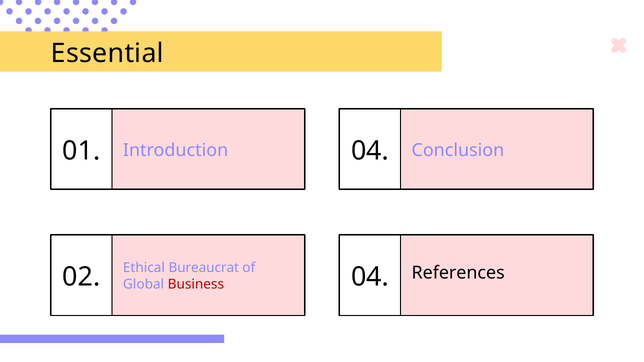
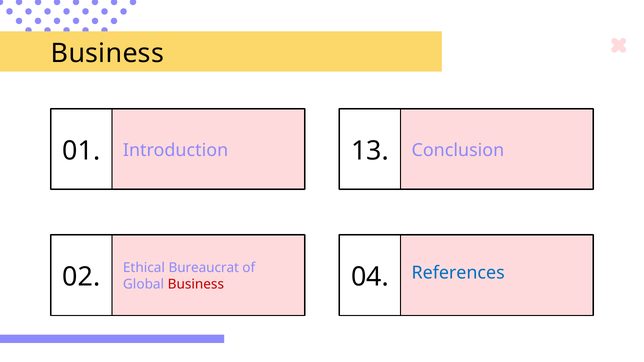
Essential: Essential -> Business (107, 53)
Introduction 04: 04 -> 13 (370, 151)
References colour: black -> blue (458, 273)
